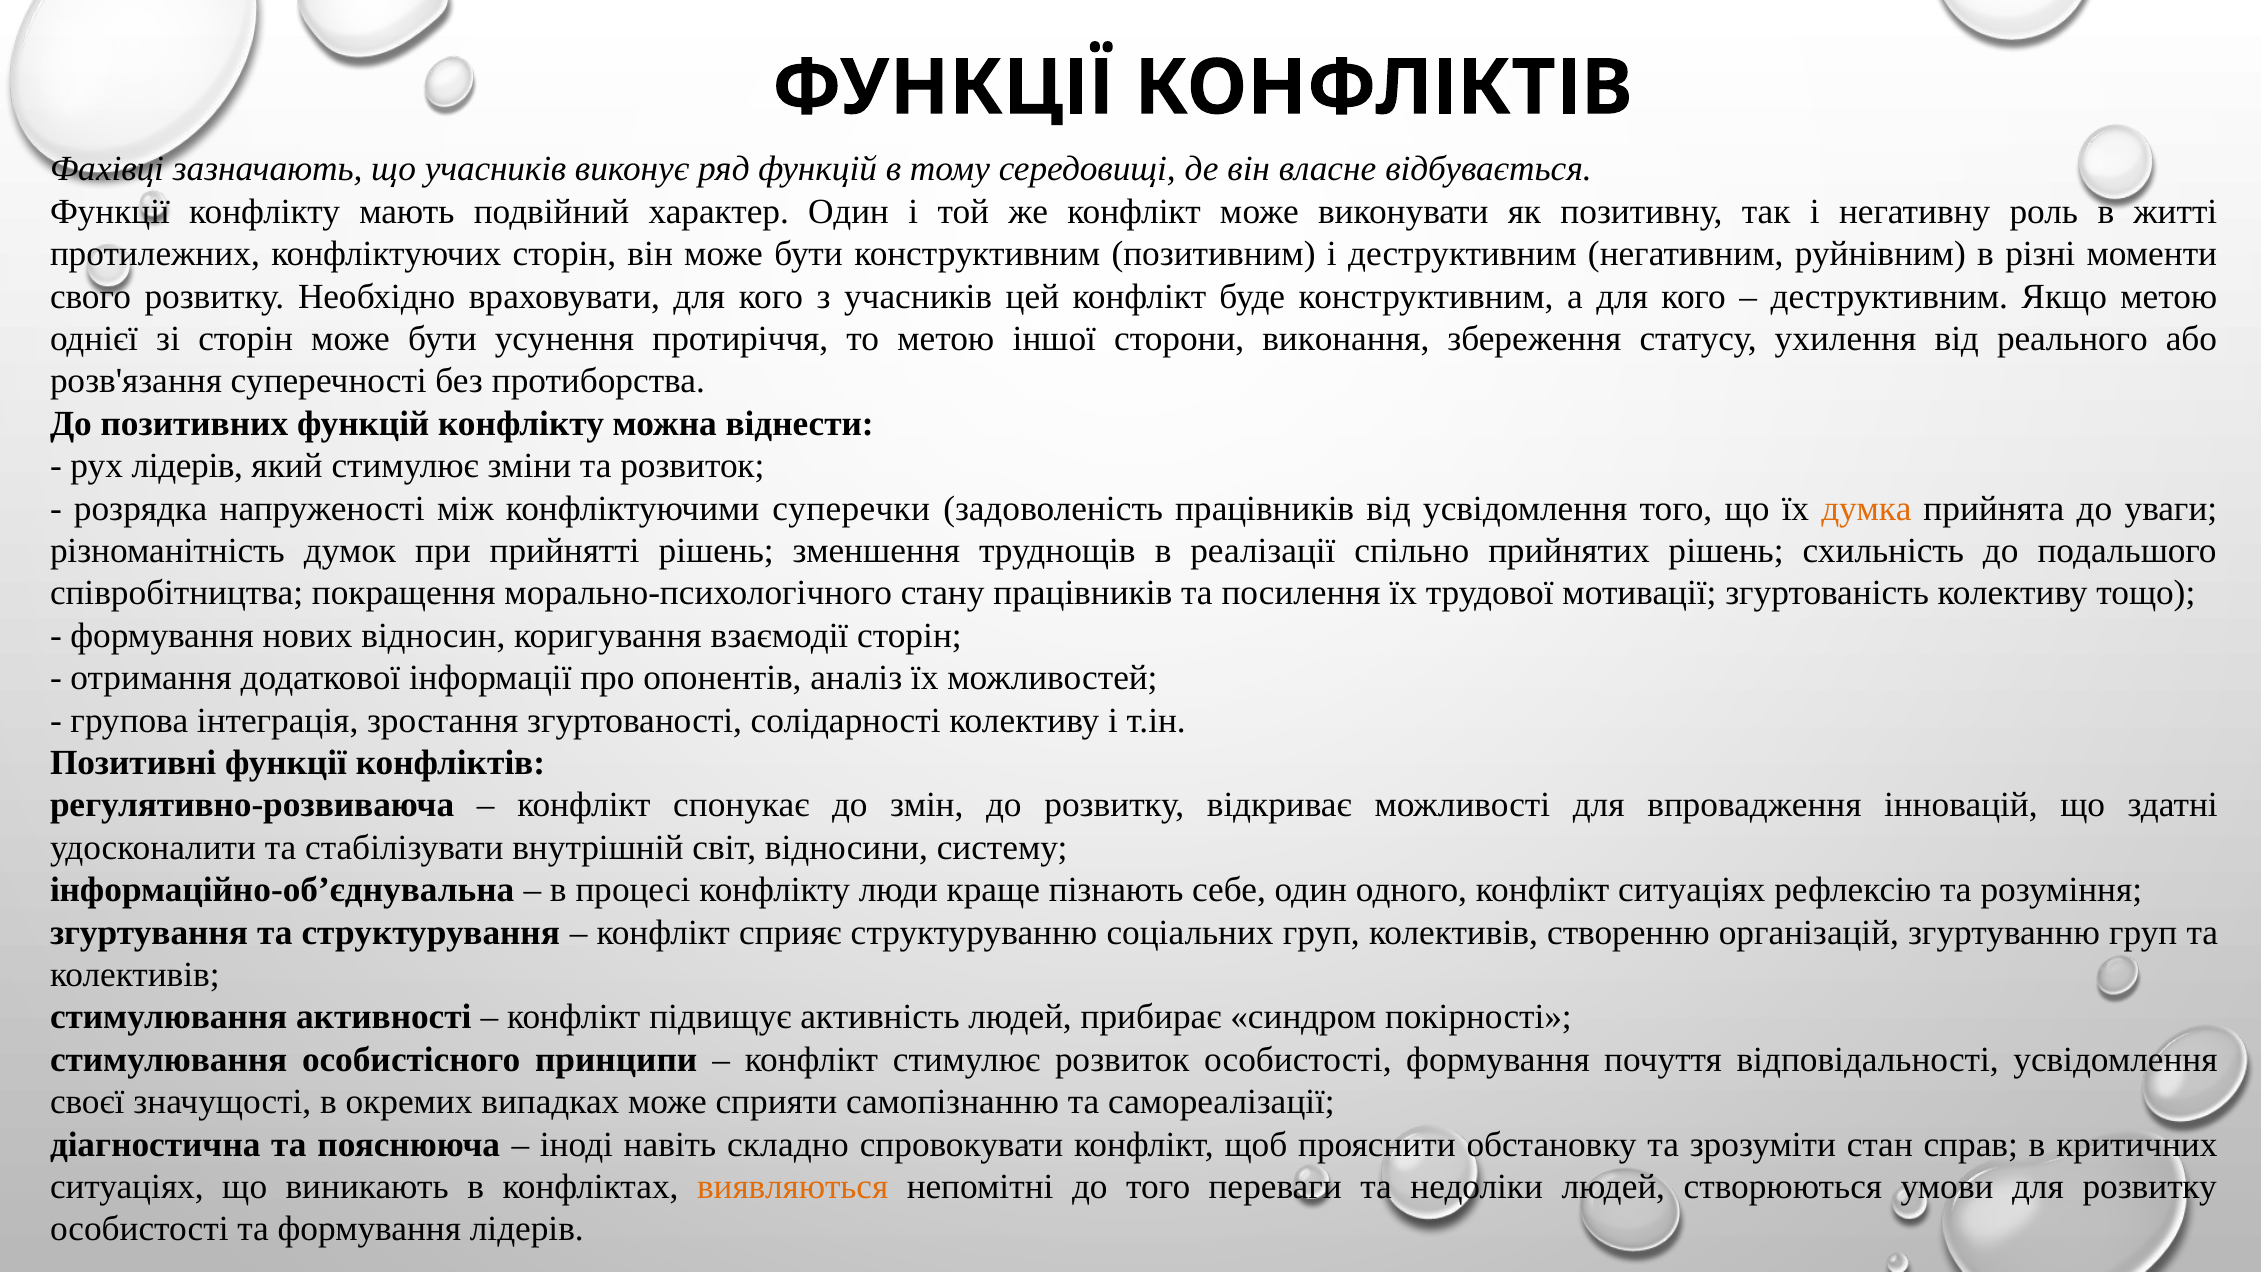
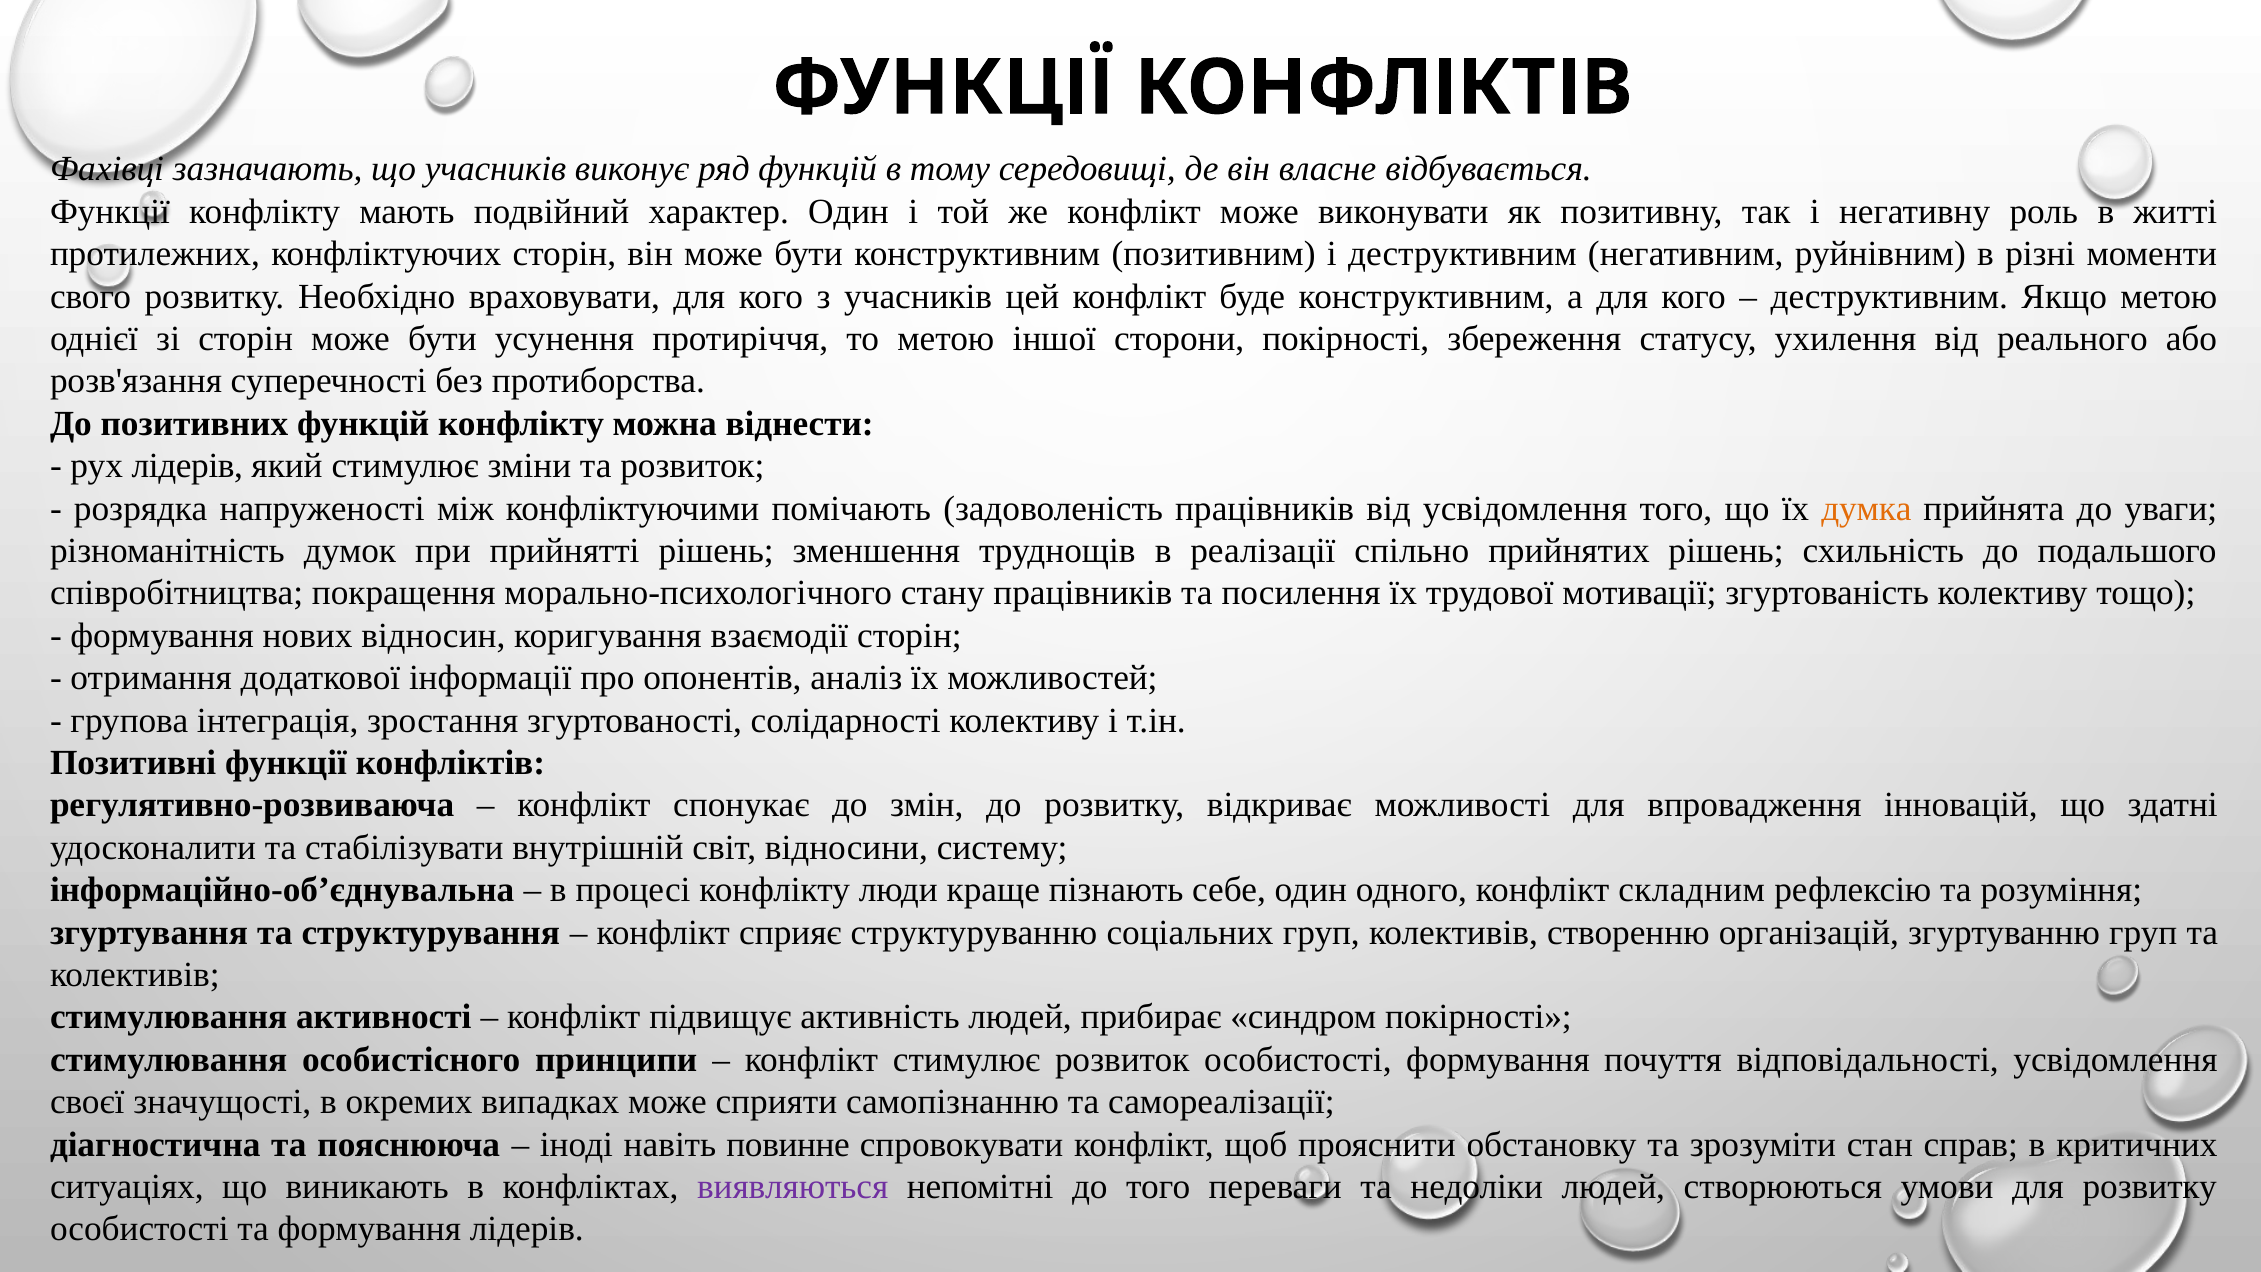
сторони виконання: виконання -> покірності (1346, 339)
суперечки: суперечки -> помічають (851, 508)
конфлікт ситуаціях: ситуаціях -> складним (1692, 890)
складно: складно -> повинне (788, 1144)
виявляються colour: orange -> purple (793, 1187)
